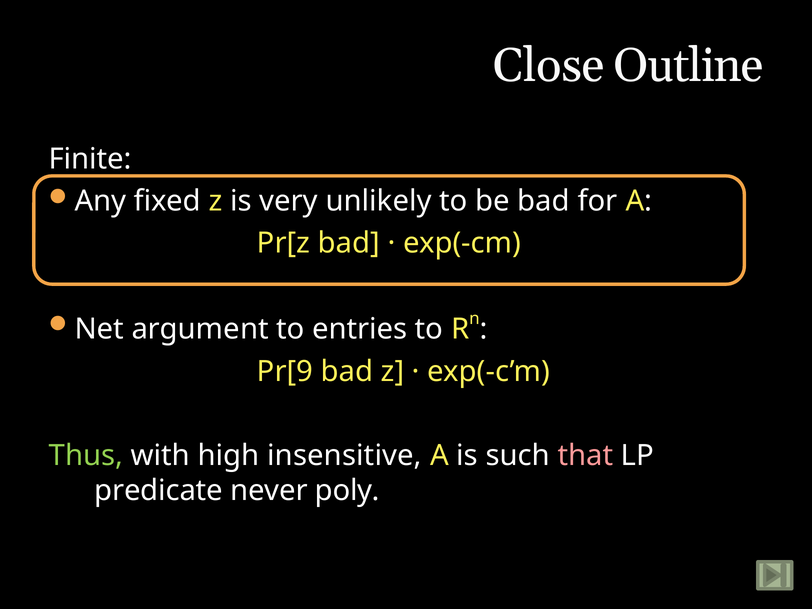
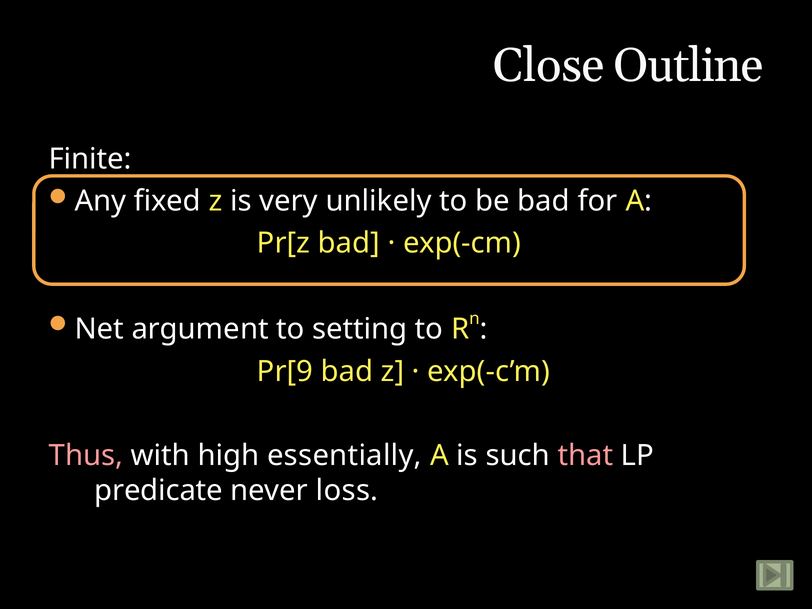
entries: entries -> setting (360, 329)
Thus colour: light green -> pink (86, 455)
insensitive: insensitive -> essentially (344, 455)
poly: poly -> loss (347, 491)
